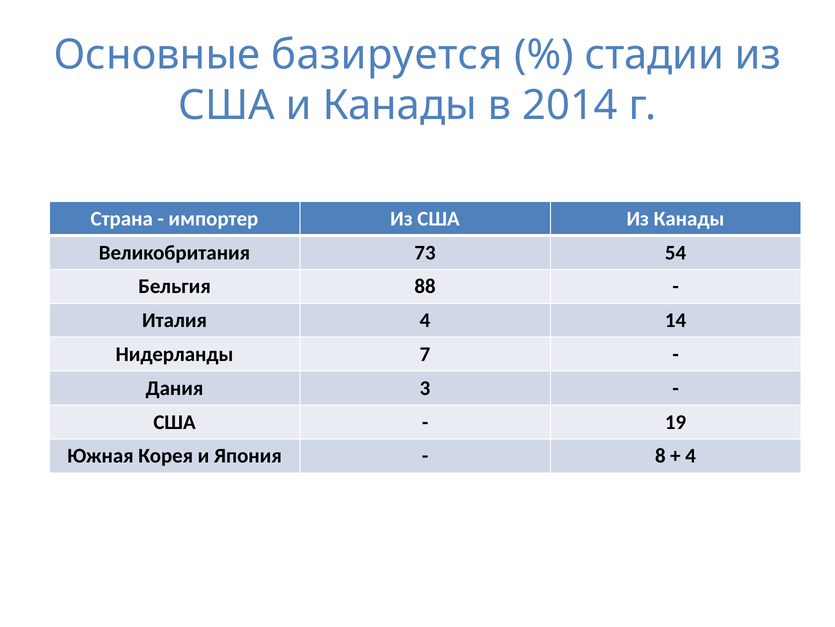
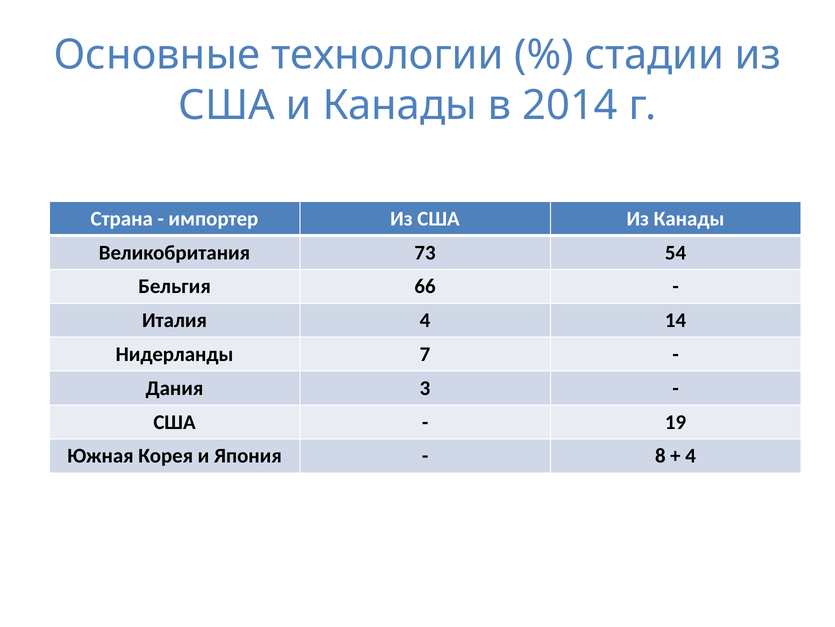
базируется: базируется -> технологии (387, 55)
88: 88 -> 66 (425, 286)
